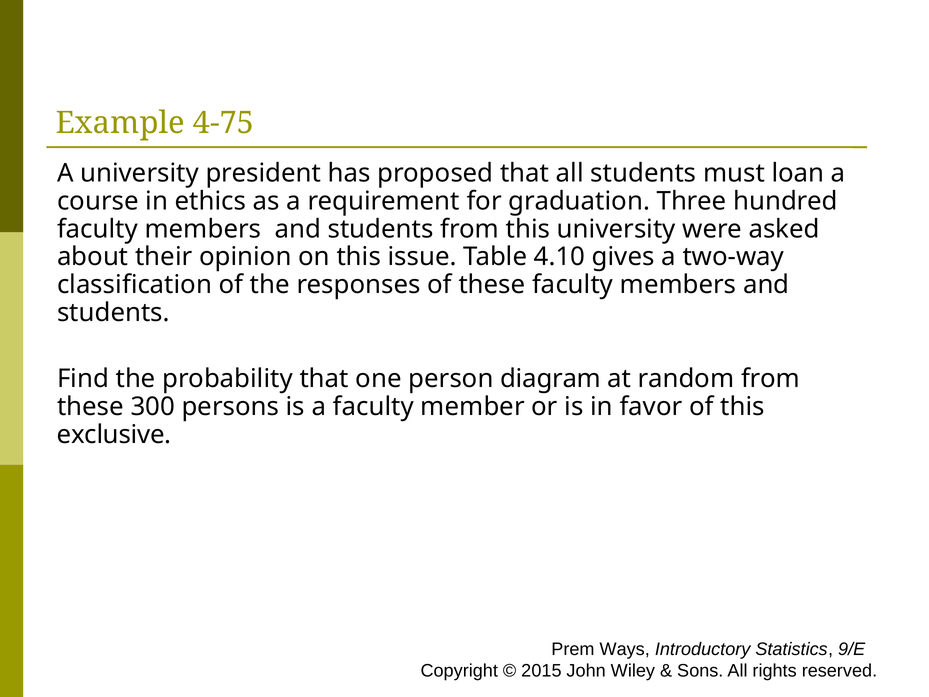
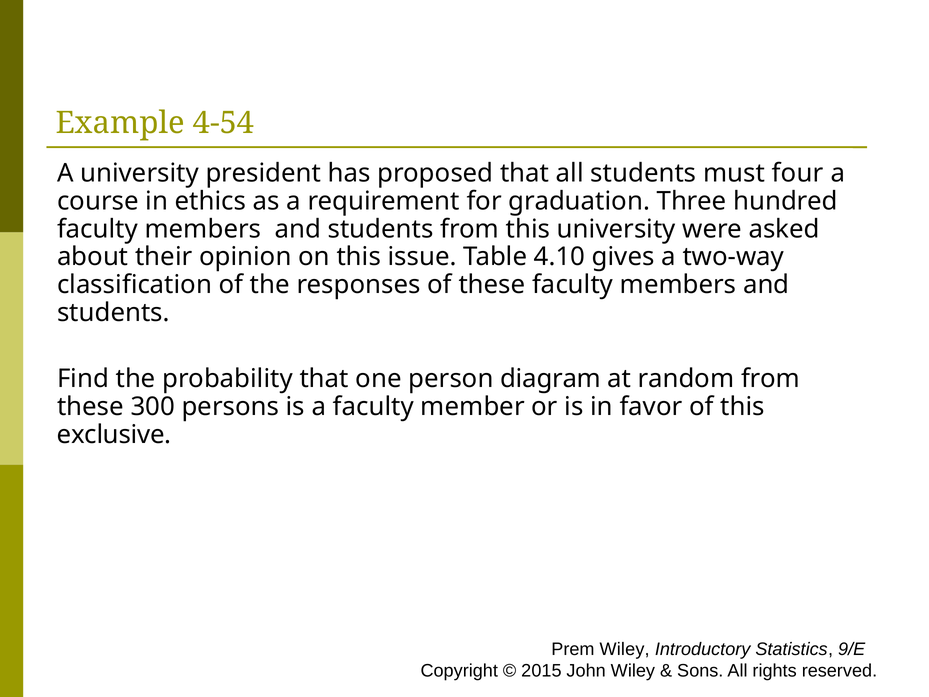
4-75: 4-75 -> 4-54 (223, 123)
loan: loan -> four (798, 173)
Prem Ways: Ways -> Wiley (625, 649)
